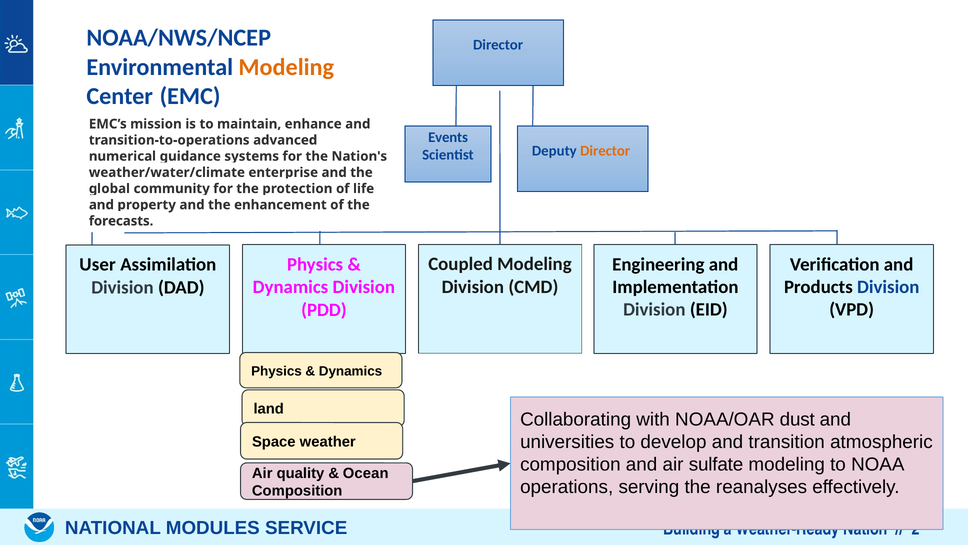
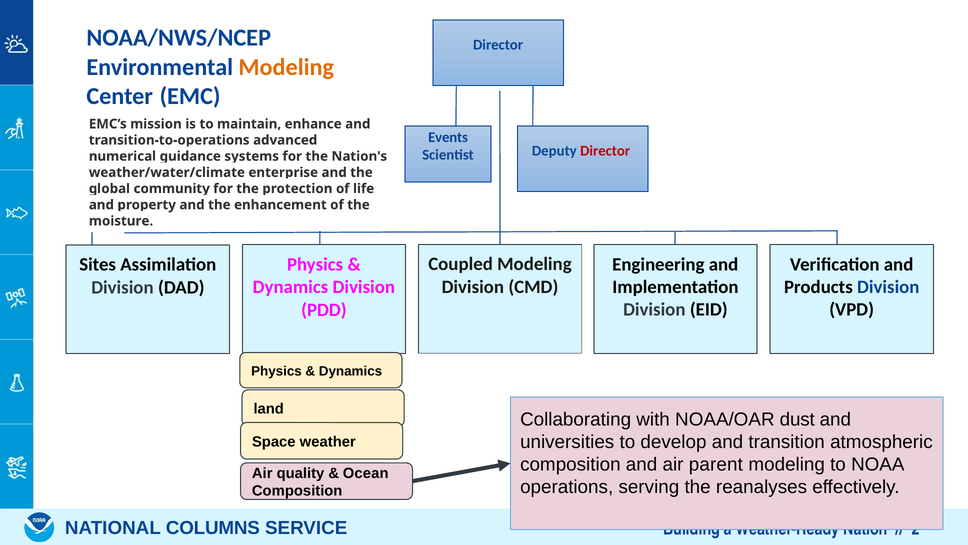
Director colour: orange -> red (605, 151)
forecasts: forecasts -> moisture (121, 221)
User: User -> Sites (98, 264)
sulfate: sulfate -> parent (716, 464)
MODULES: MODULES -> COLUMNS (213, 528)
